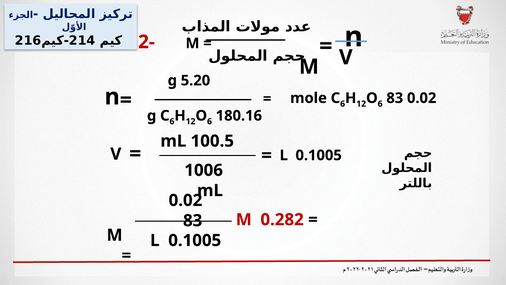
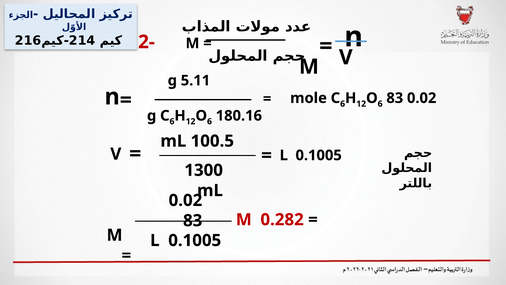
5.20: 5.20 -> 5.11 (195, 80)
1006: 1006 -> 1300 (204, 170)
